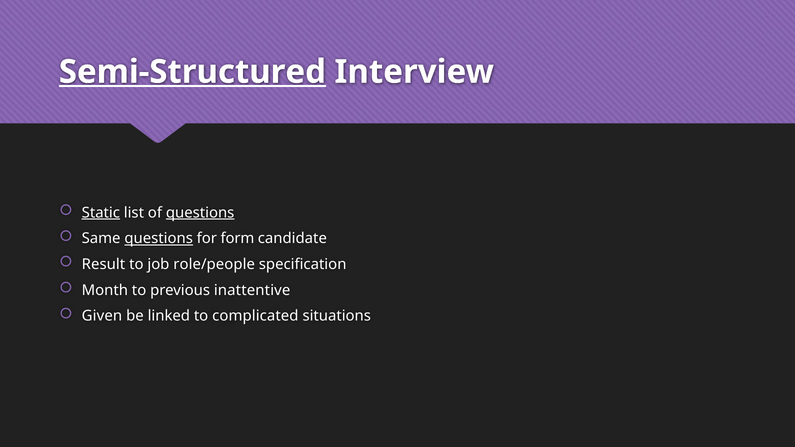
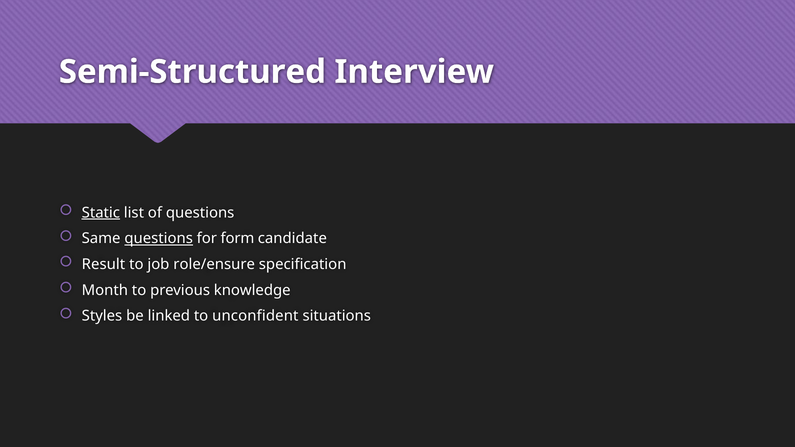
Semi-Structured underline: present -> none (192, 72)
questions underline: present -> none (200, 213)
role/people: role/people -> role/ensure (214, 264)
inattentive: inattentive -> knowledge (252, 290)
Given: Given -> Styles (102, 316)
complicated: complicated -> unconfident (255, 316)
